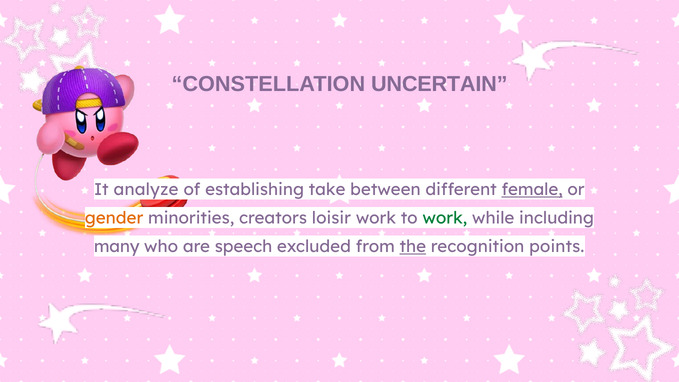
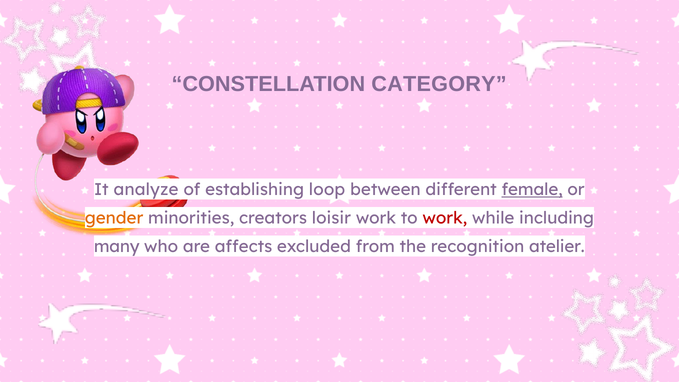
UNCERTAIN: UNCERTAIN -> CATEGORY (439, 84)
take: take -> loop (327, 190)
work colour: green -> red (445, 218)
speech: speech -> affects (244, 247)
the underline: present -> none (413, 247)
points: points -> atelier (557, 247)
